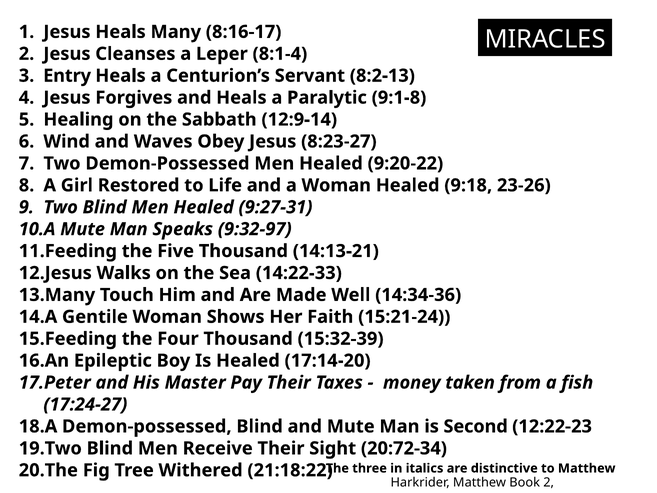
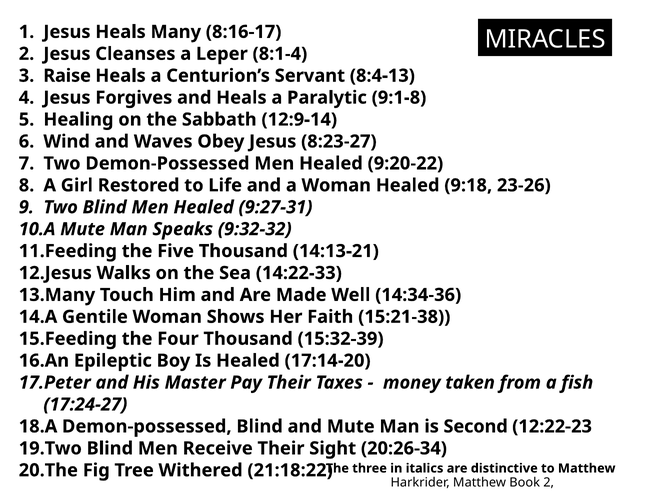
Entry: Entry -> Raise (67, 76)
8:2-13: 8:2-13 -> 8:4-13 (382, 76)
9:32-97: 9:32-97 -> 9:32-32 (255, 229)
15:21-24: 15:21-24 -> 15:21-38 (404, 317)
20:72-34: 20:72-34 -> 20:26-34 (404, 448)
